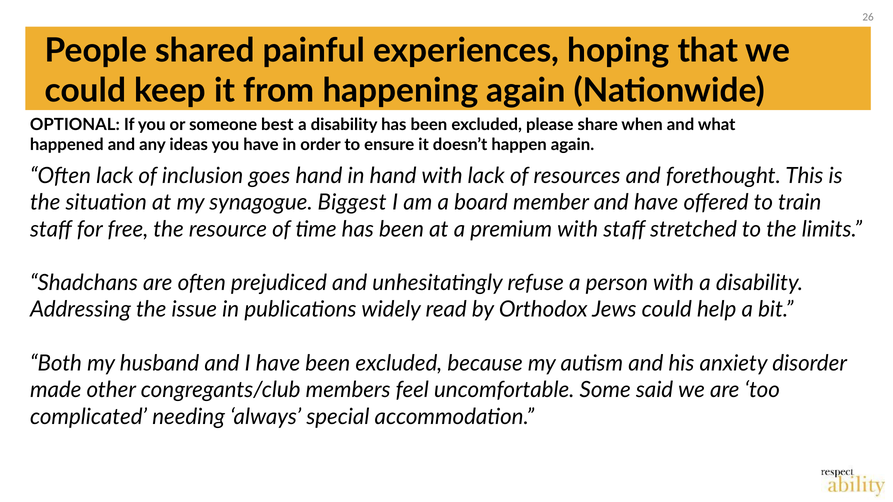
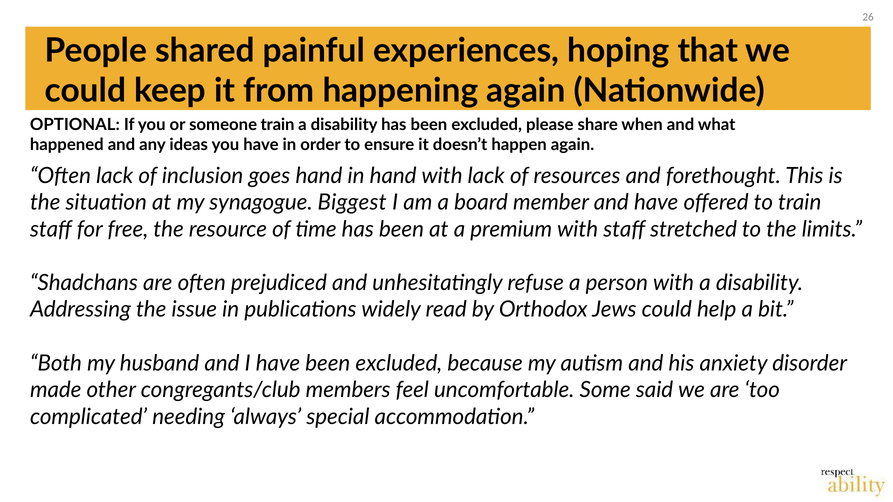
someone best: best -> train (278, 125)
